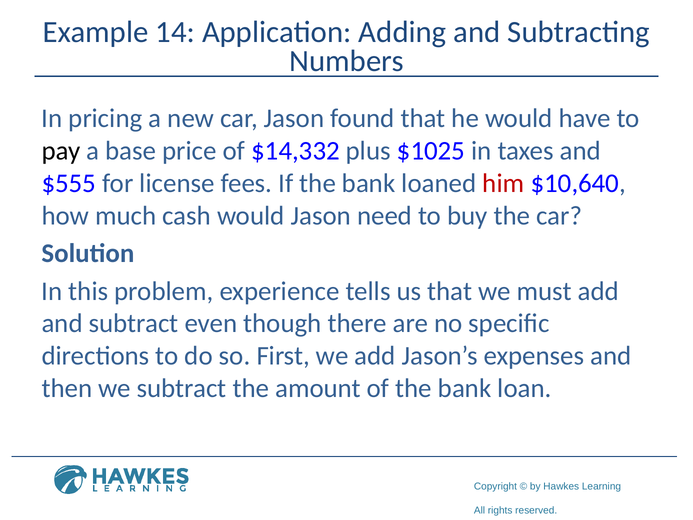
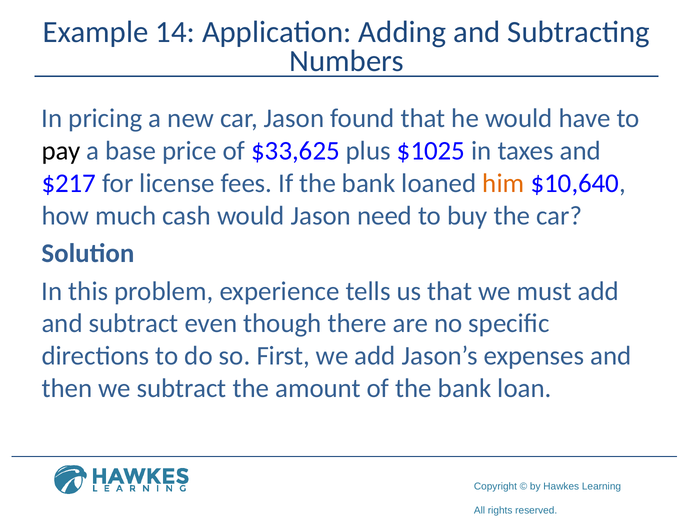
$14,332: $14,332 -> $33,625 (296, 151)
$555: $555 -> $217 (69, 183)
him colour: red -> orange (503, 183)
